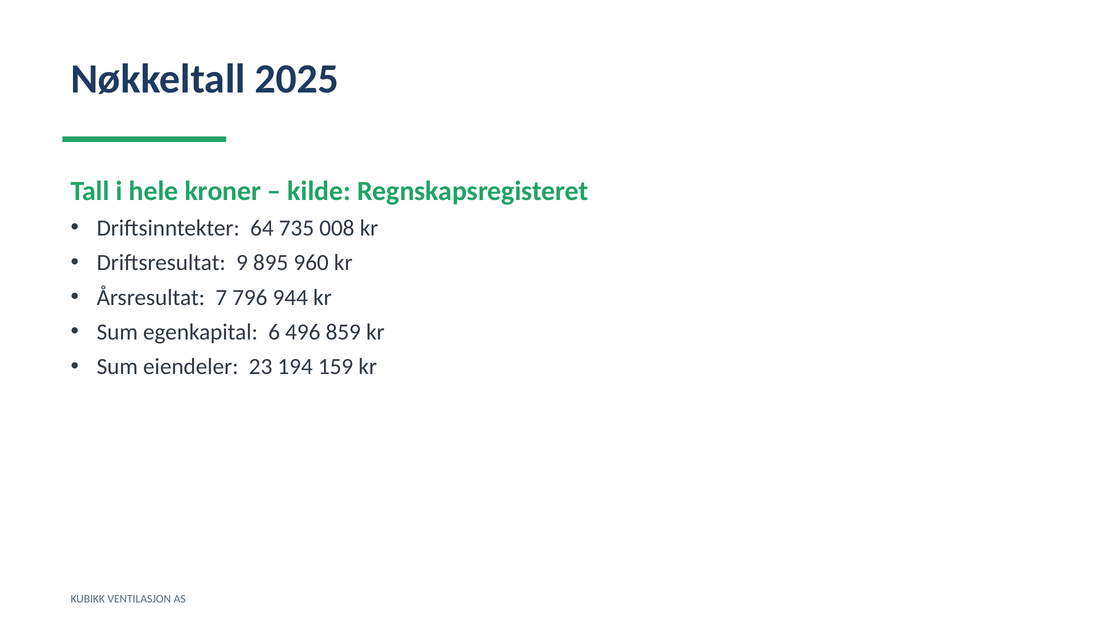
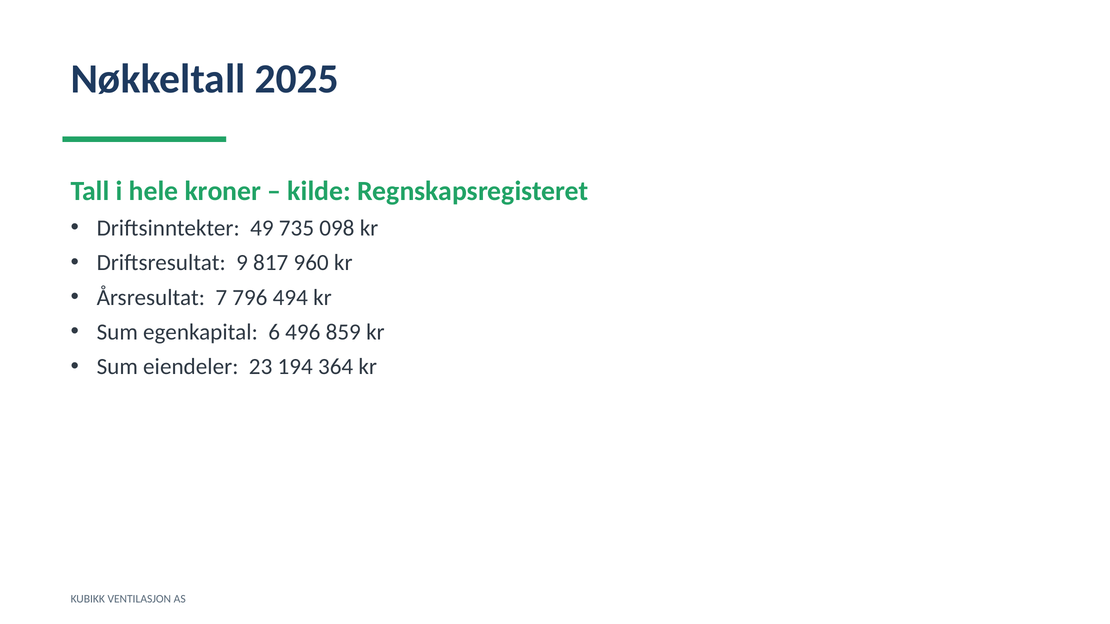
64: 64 -> 49 (262, 228)
008: 008 -> 098 (337, 228)
895: 895 -> 817 (271, 263)
944: 944 -> 494 (290, 298)
159: 159 -> 364 (336, 367)
